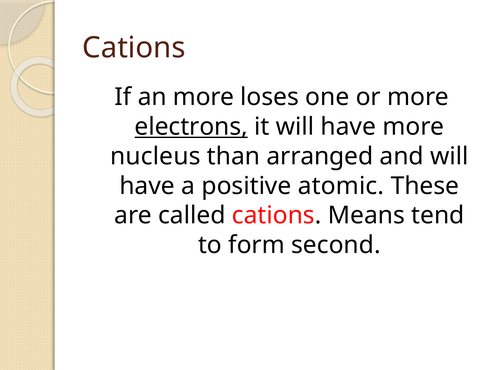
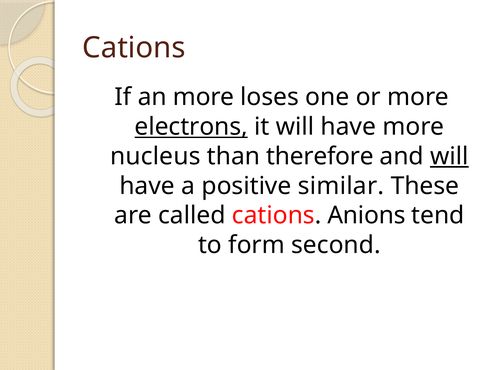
arranged: arranged -> therefore (320, 156)
will underline: none -> present (449, 156)
atomic: atomic -> similar (341, 186)
Means: Means -> Anions (366, 215)
